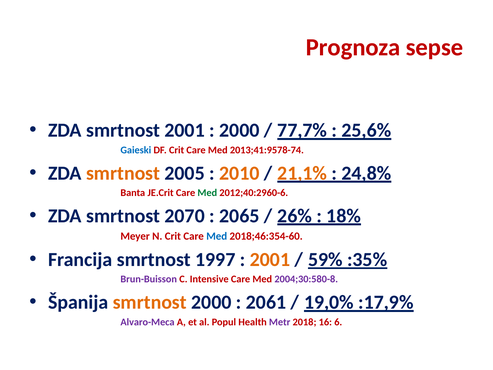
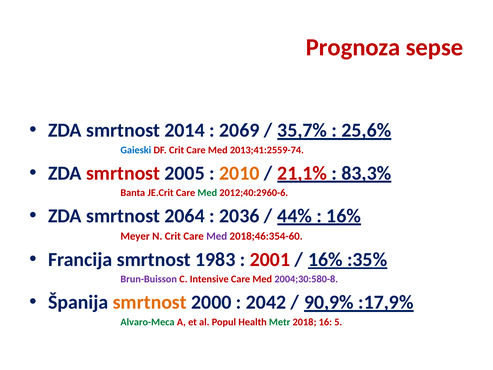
smrtnost 2001: 2001 -> 2014 (185, 130)
2000: 2000 -> 2069 (239, 130)
77,7%: 77,7% -> 35,7% (302, 130)
2013;41:9578-74: 2013;41:9578-74 -> 2013;41:2559-74 (267, 150)
smrtnost colour: orange -> red (123, 173)
21,1% colour: orange -> red (302, 173)
24,8%: 24,8% -> 83,3% (366, 173)
2070: 2070 -> 2064 (185, 216)
2065: 2065 -> 2036 (239, 216)
26%: 26% -> 44% (295, 216)
18%: 18% -> 16% (344, 216)
Med colour: blue -> purple (217, 236)
1997: 1997 -> 1983 (215, 259)
2001 colour: orange -> red (270, 259)
59%: 59% -> 16% (325, 259)
2061: 2061 -> 2042 (266, 302)
19,0%: 19,0% -> 90,9% (329, 302)
Alvaro-Meca colour: purple -> green (148, 322)
Metr colour: purple -> green (280, 322)
6: 6 -> 5 (338, 322)
